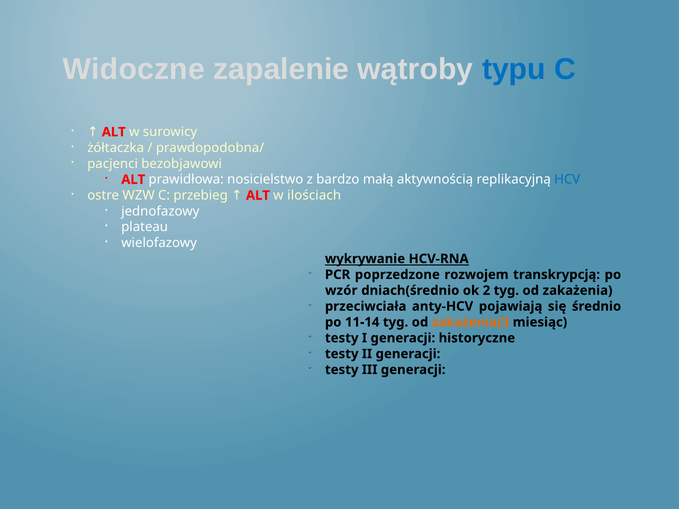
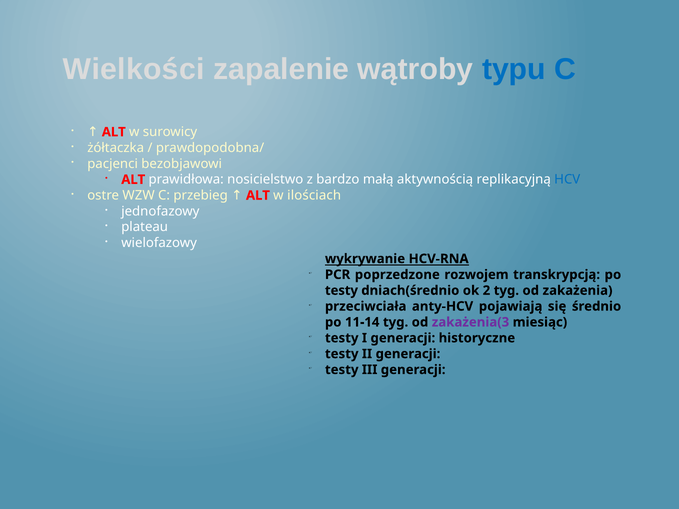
Widoczne: Widoczne -> Wielkości (134, 69)
wzór: wzór -> testy (341, 291)
zakażenia(3 colour: orange -> purple (471, 322)
